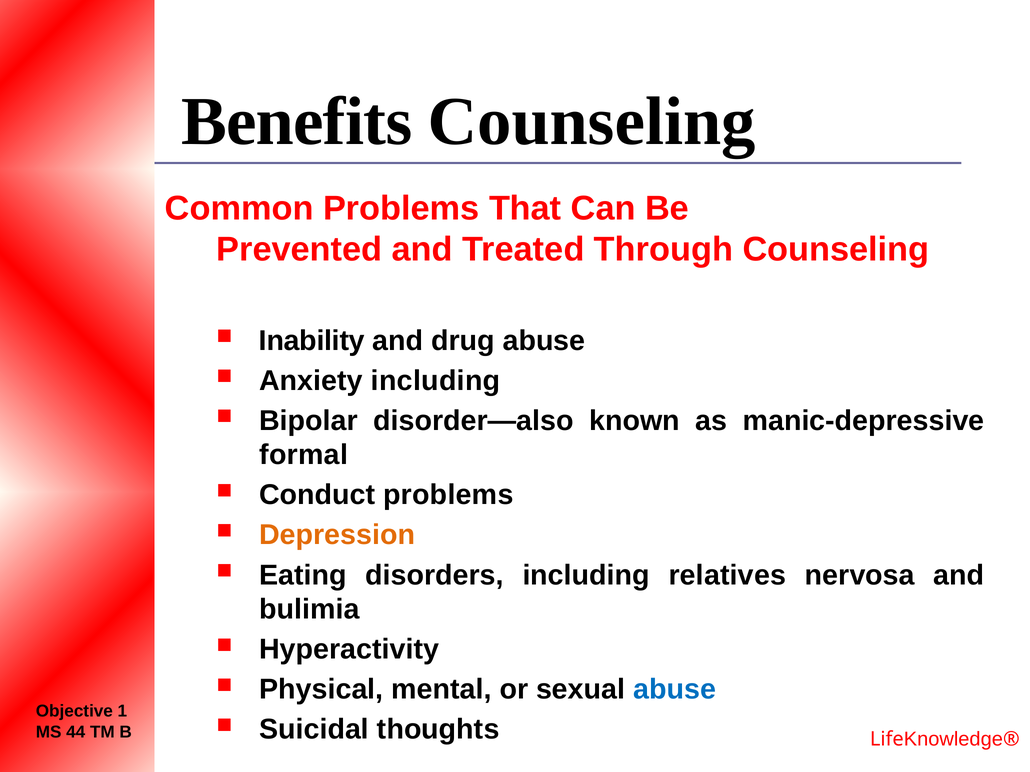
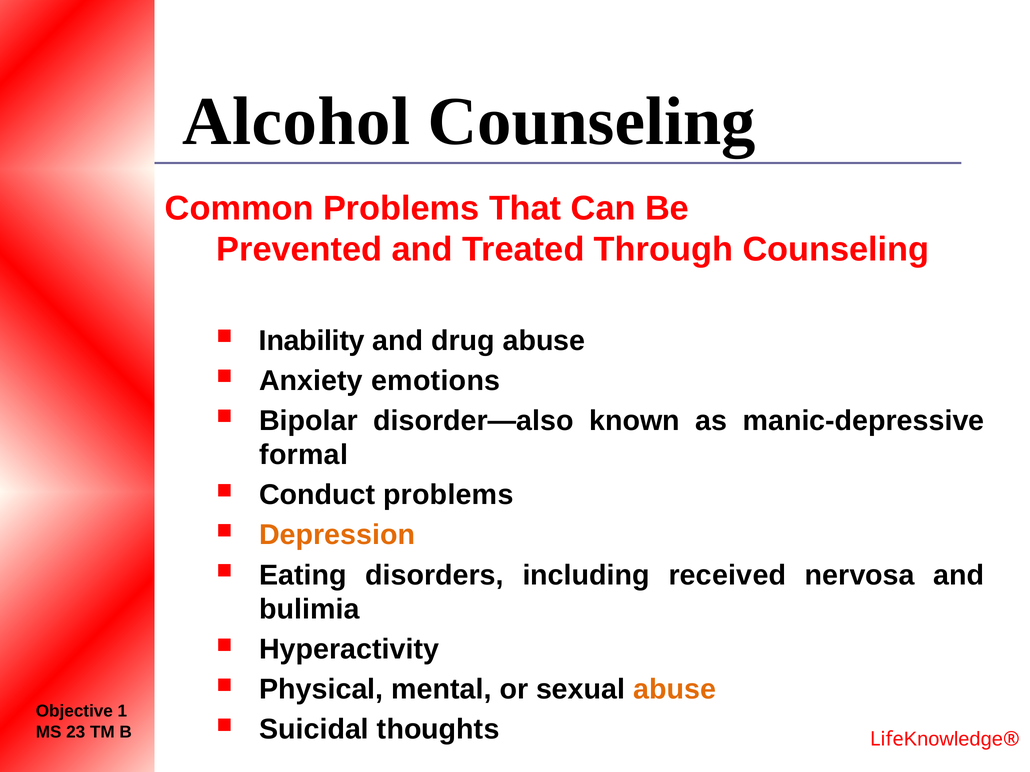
Benefits: Benefits -> Alcohol (296, 121)
Anxiety including: including -> emotions (436, 381)
relatives: relatives -> received (727, 575)
abuse colour: blue -> orange (675, 690)
44: 44 -> 23 (76, 732)
